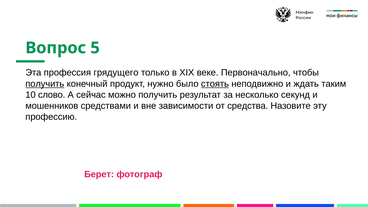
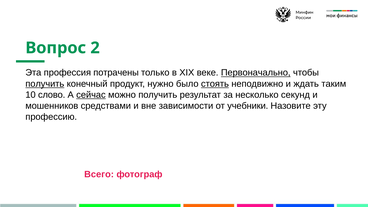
5: 5 -> 2 (95, 48)
грядущего: грядущего -> потрачены (116, 73)
Первоначально underline: none -> present (256, 73)
сейчас underline: none -> present (91, 95)
средства: средства -> учебники (248, 106)
Берет: Берет -> Всего (99, 174)
